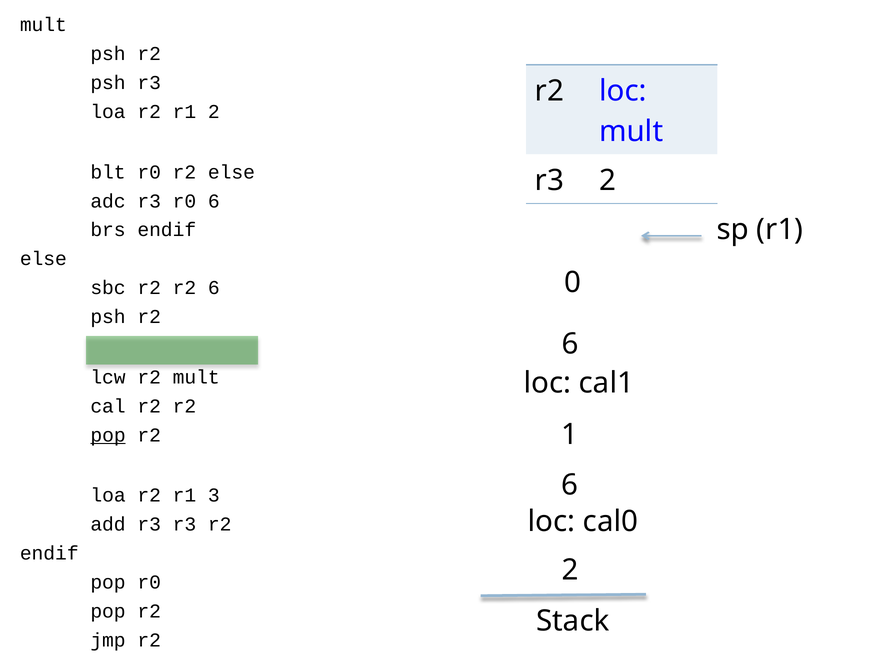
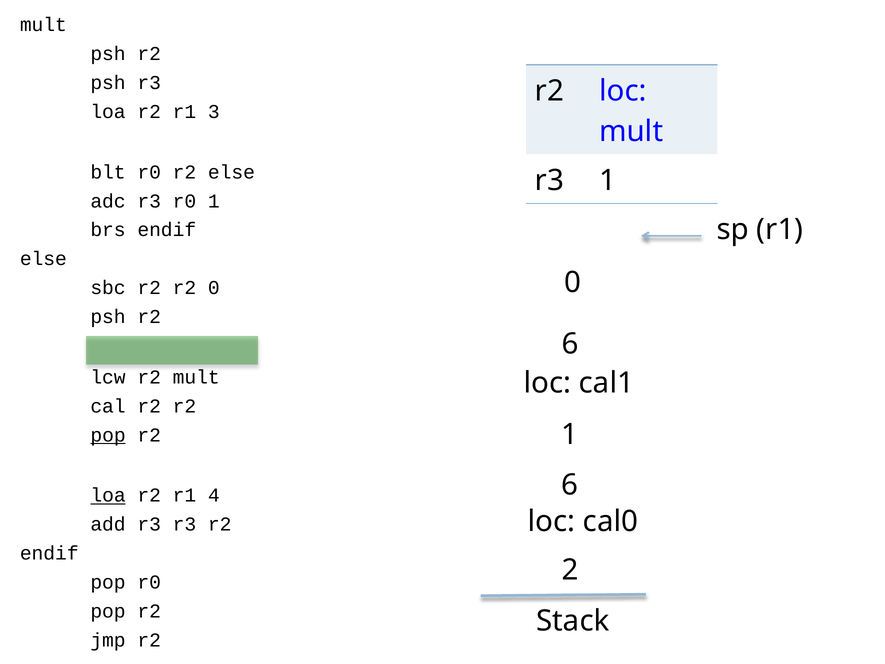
r2 r1 2: 2 -> 3 (214, 112)
r3 2: 2 -> 1 (608, 180)
r0 6: 6 -> 1 (214, 201)
r2 6: 6 -> 0 (214, 288)
loa underline: none -> present (108, 495)
3: 3 -> 4 (214, 495)
